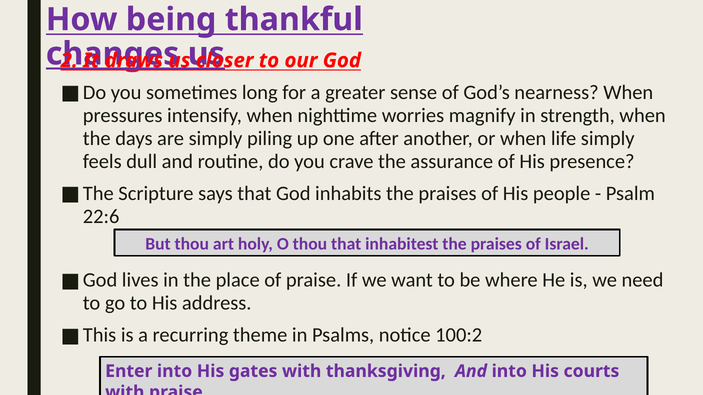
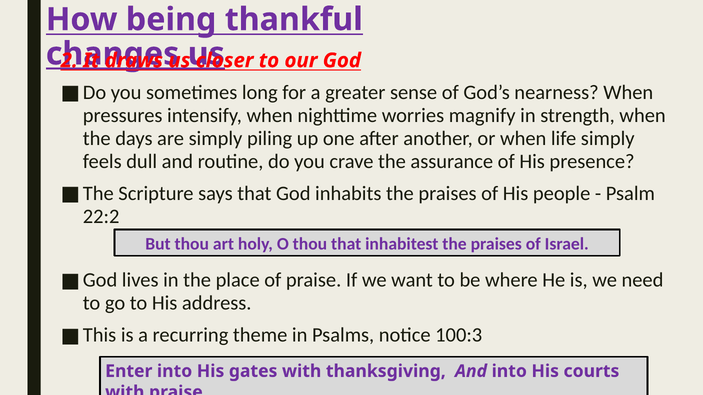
22:6: 22:6 -> 22:2 (101, 217)
100:2: 100:2 -> 100:3 (459, 335)
